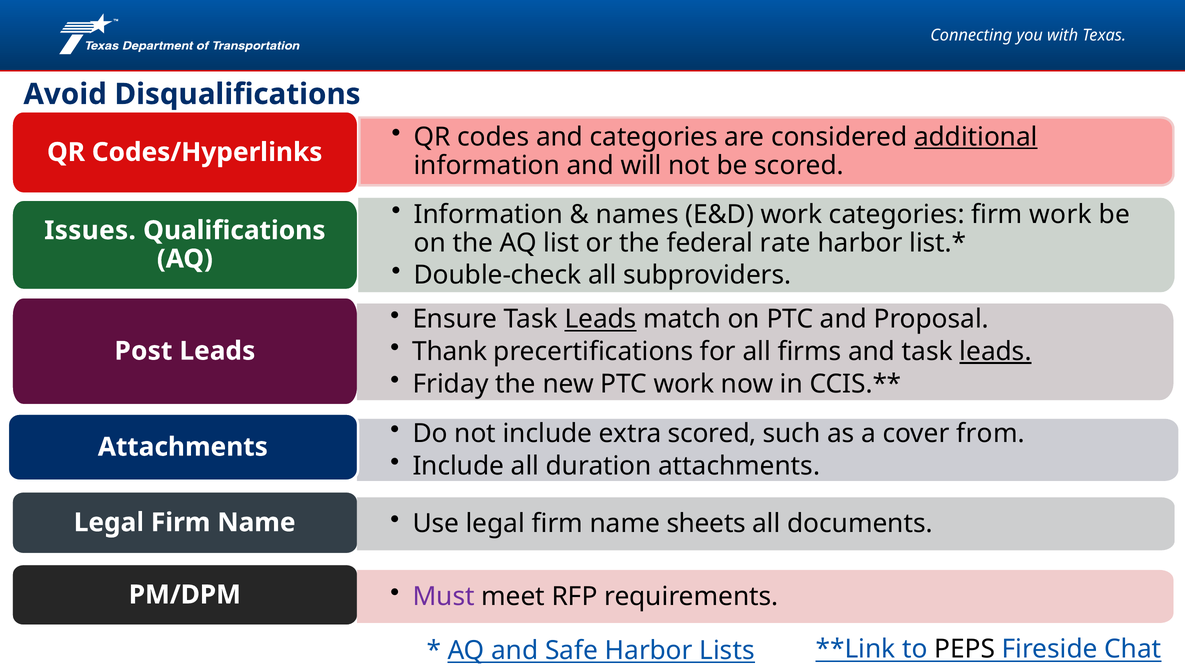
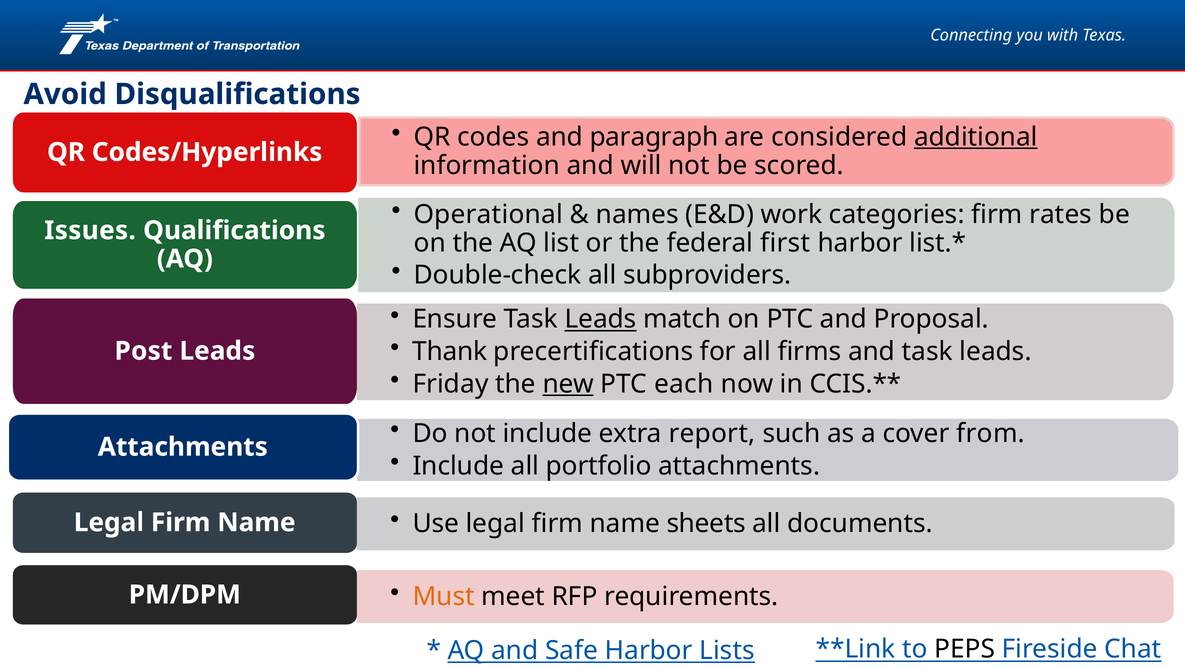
and categories: categories -> paragraph (654, 137)
Information: Information -> Operational (488, 215)
firm work: work -> rates (1061, 215)
rate: rate -> first (785, 243)
leads underline: present -> none (995, 352)
new underline: none -> present (568, 384)
PTC work: work -> each (684, 384)
extra scored: scored -> report (712, 434)
duration: duration -> portfolio (599, 466)
Must colour: purple -> orange (444, 597)
